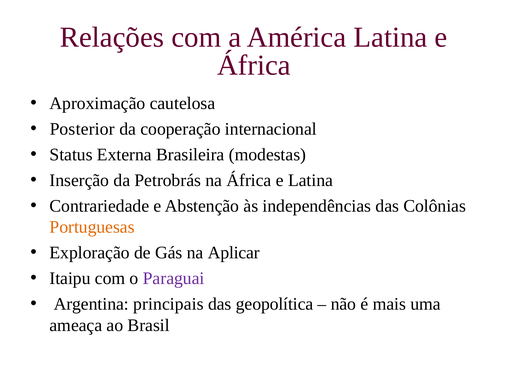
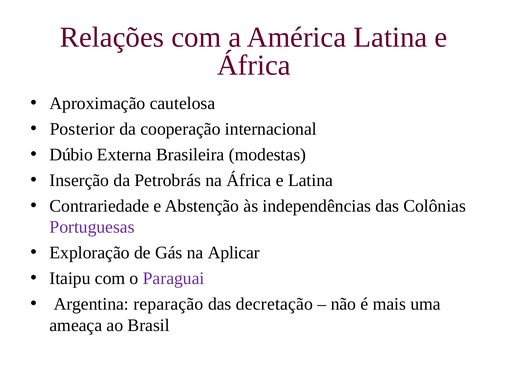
Status: Status -> Dúbio (71, 155)
Portuguesas colour: orange -> purple (92, 227)
principais: principais -> reparação (168, 304)
geopolítica: geopolítica -> decretação (274, 304)
